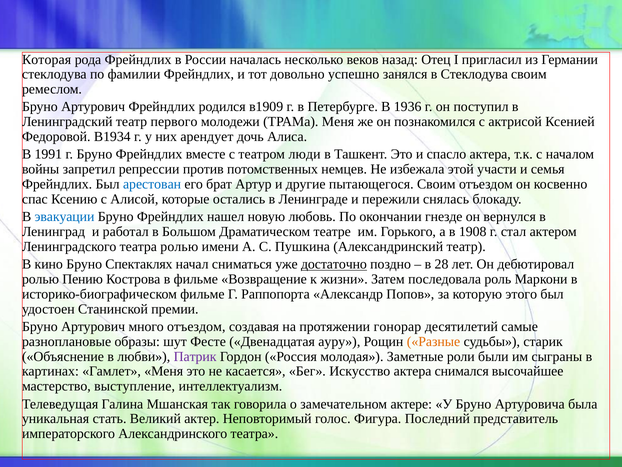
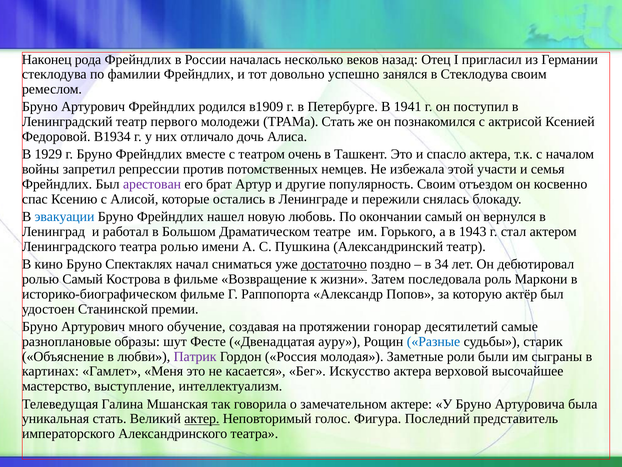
Которая: Которая -> Наконец (47, 59)
1936: 1936 -> 1941 (408, 107)
ТРАМа Меня: Меня -> Стать (338, 122)
арендует: арендует -> отличало (207, 137)
1991: 1991 -> 1929 (48, 154)
люди: люди -> очень (305, 154)
арестован colour: blue -> purple (152, 184)
пытающегося: пытающегося -> популярность (371, 184)
окончании гнезде: гнезде -> самый (444, 217)
1908: 1908 -> 1943 (473, 231)
28: 28 -> 34 (442, 264)
ролью Пению: Пению -> Самый (83, 279)
этого: этого -> актёр (521, 294)
много отъездом: отъездом -> обучение (196, 326)
Разные colour: orange -> blue (433, 341)
снимался: снимался -> верховой (462, 371)
актер underline: none -> present (202, 418)
